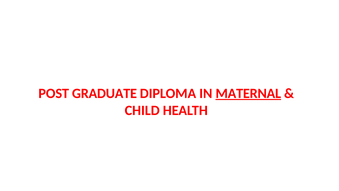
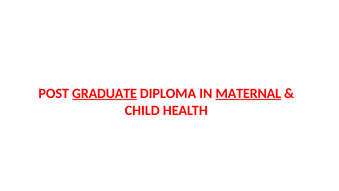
GRADUATE underline: none -> present (104, 93)
